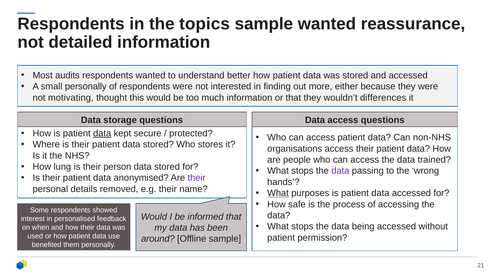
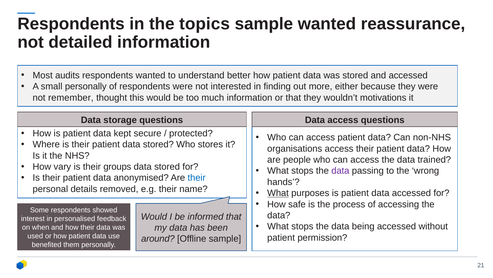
motivating: motivating -> remember (71, 97)
differences: differences -> motivations (383, 97)
data underline: present -> none (102, 133)
lung: lung -> vary (62, 166)
person: person -> groups (117, 166)
their colour: purple -> blue (197, 177)
